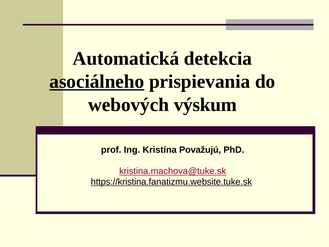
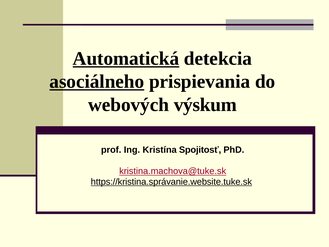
Automatická underline: none -> present (126, 59)
Považujú: Považujú -> Spojitosť (200, 150)
https://kristina.fanatizmu.website.tuke.sk: https://kristina.fanatizmu.website.tuke.sk -> https://kristina.správanie.website.tuke.sk (171, 182)
